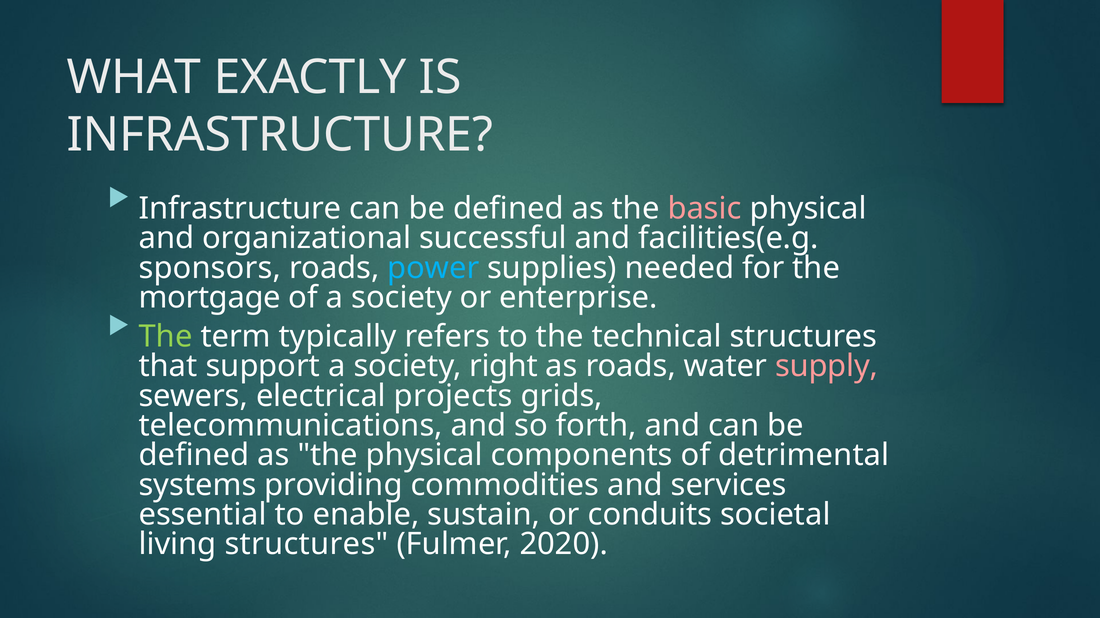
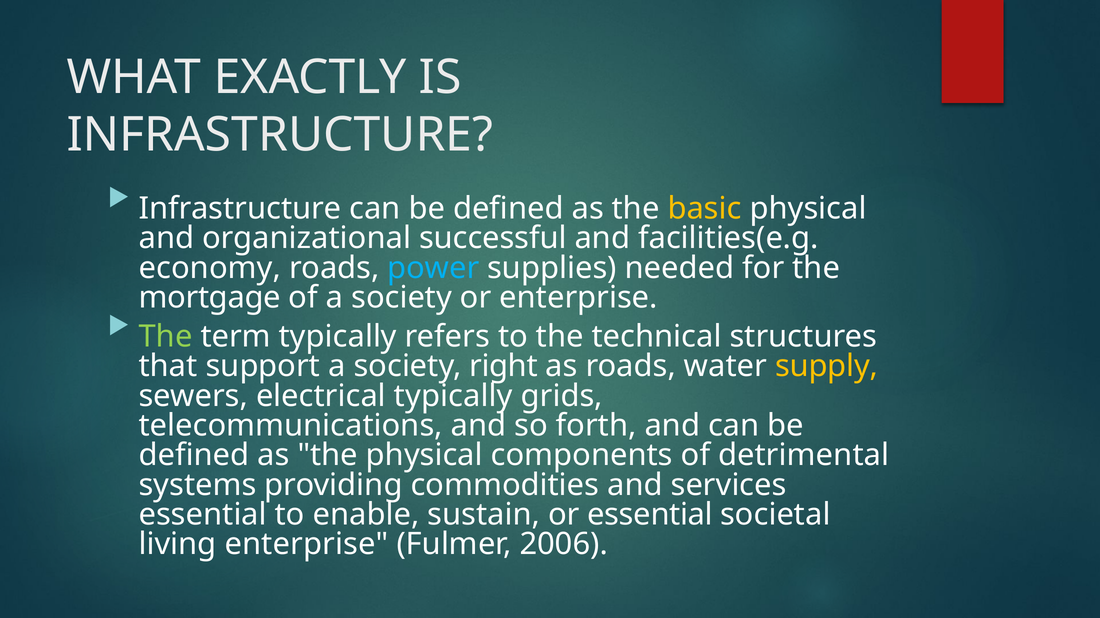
basic colour: pink -> yellow (705, 209)
sponsors: sponsors -> economy (210, 268)
supply colour: pink -> yellow (827, 367)
electrical projects: projects -> typically (453, 396)
or conduits: conduits -> essential (650, 515)
living structures: structures -> enterprise (307, 545)
2020: 2020 -> 2006 (564, 545)
